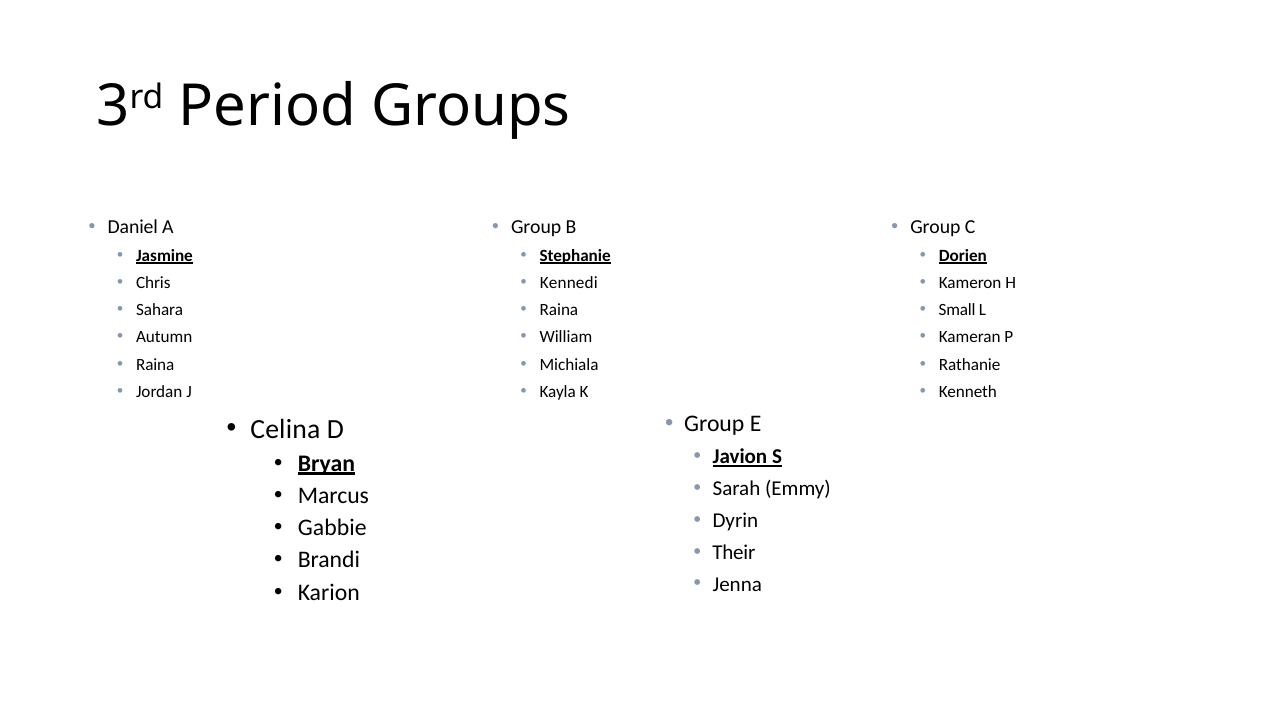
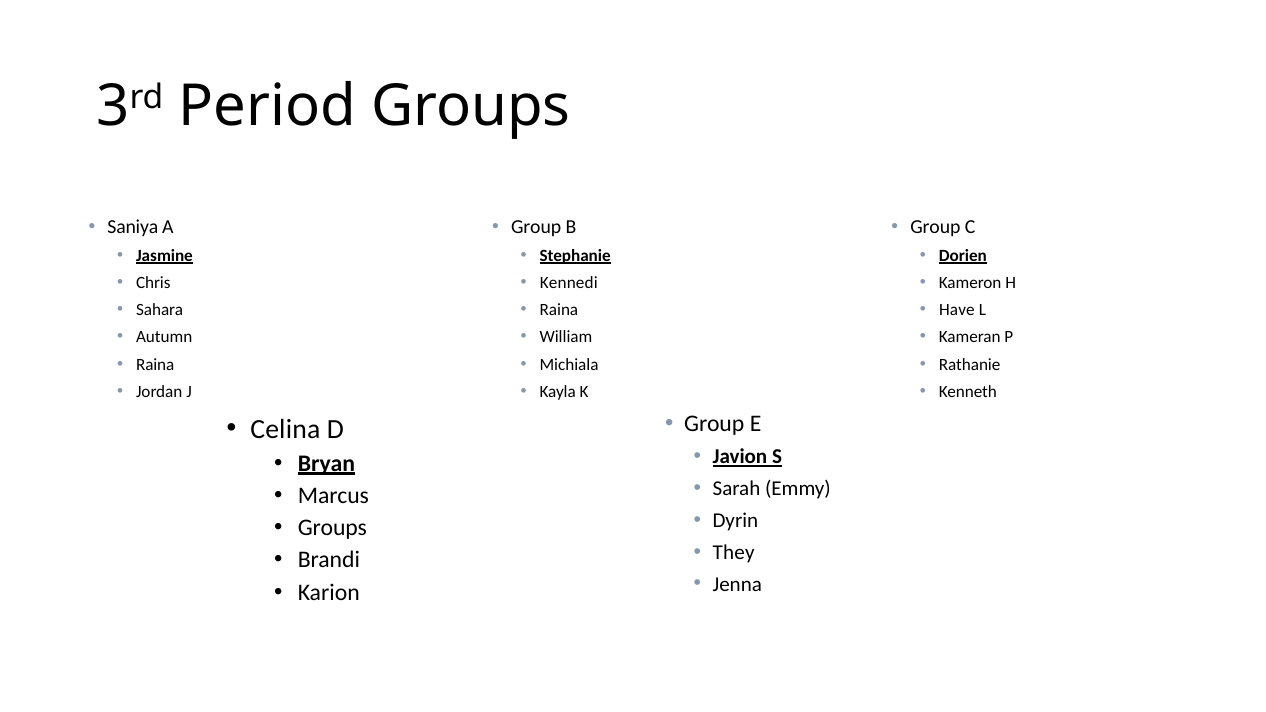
Daniel: Daniel -> Saniya (133, 227)
Small: Small -> Have (957, 310)
Gabbie: Gabbie -> Groups (332, 528)
Their: Their -> They (734, 552)
